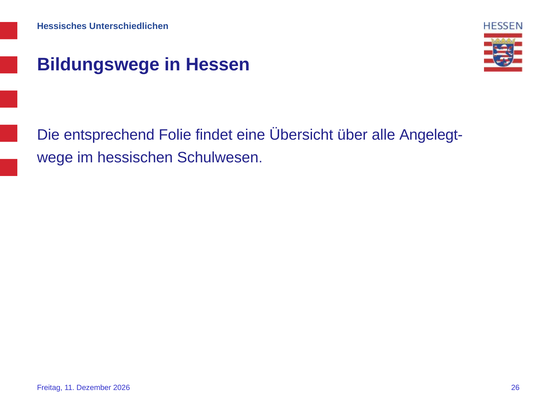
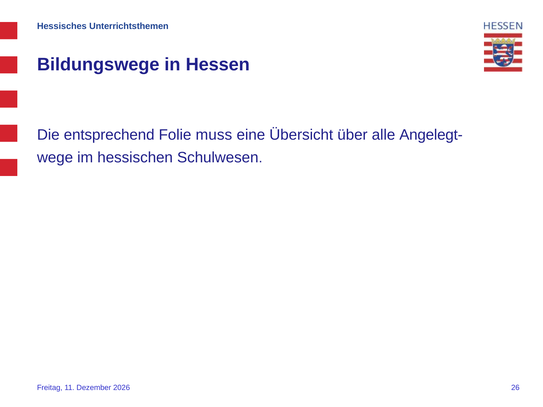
Unterschiedlichen: Unterschiedlichen -> Unterrichtsthemen (129, 26)
findet: findet -> muss (214, 135)
